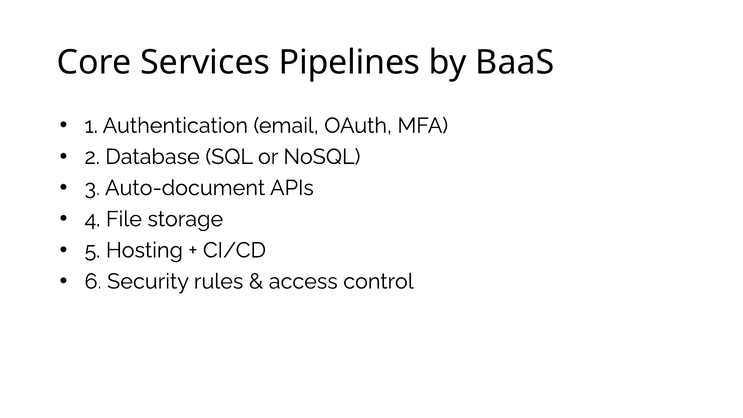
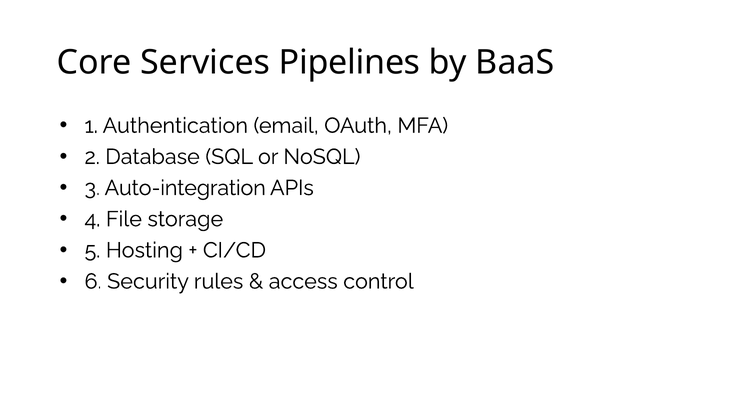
Auto-document: Auto-document -> Auto-integration (185, 188)
